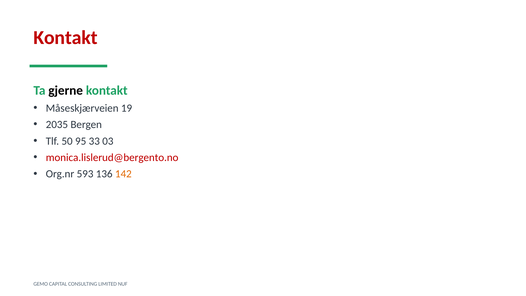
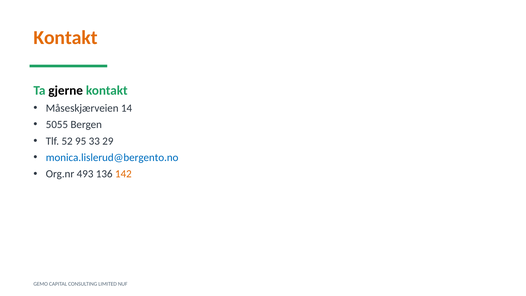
Kontakt colour: red -> orange (66, 38)
19: 19 -> 14 (127, 108)
2035: 2035 -> 5055 (57, 125)
50: 50 -> 52 (67, 141)
03: 03 -> 29 (108, 141)
monica.lislerud@bergento.no colour: red -> blue (112, 158)
593: 593 -> 493 (85, 174)
